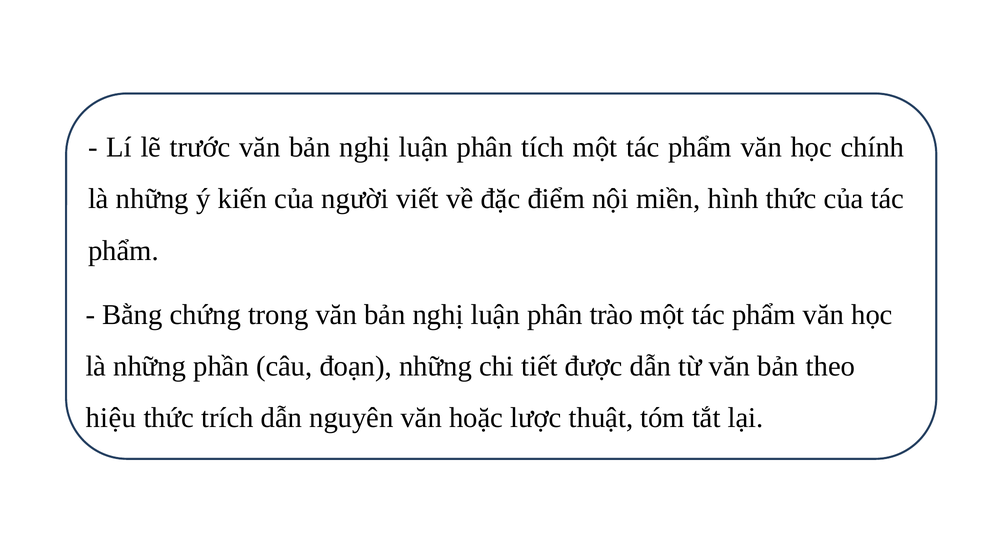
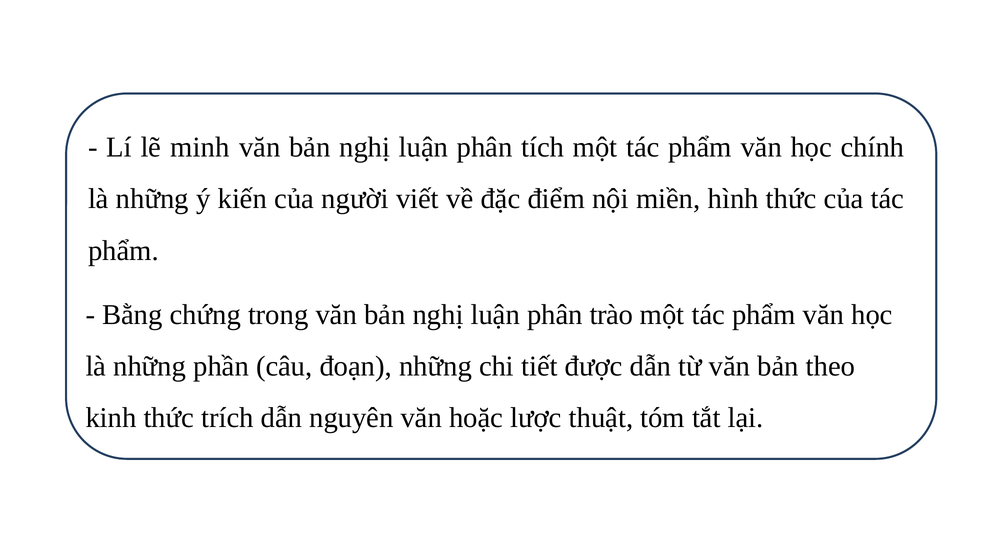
trước: trước -> minh (200, 147)
hiệu: hiệu -> kinh (111, 418)
